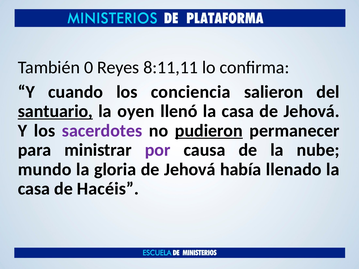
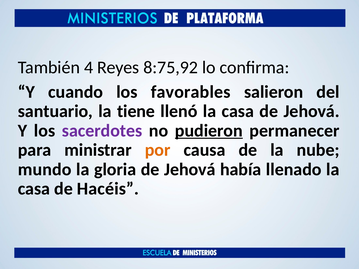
0: 0 -> 4 (89, 68)
8:11,11: 8:11,11 -> 8:75,92 (171, 68)
conciencia: conciencia -> favorables (191, 92)
santuario underline: present -> none (55, 111)
oyen: oyen -> tiene (136, 111)
por colour: purple -> orange (158, 150)
